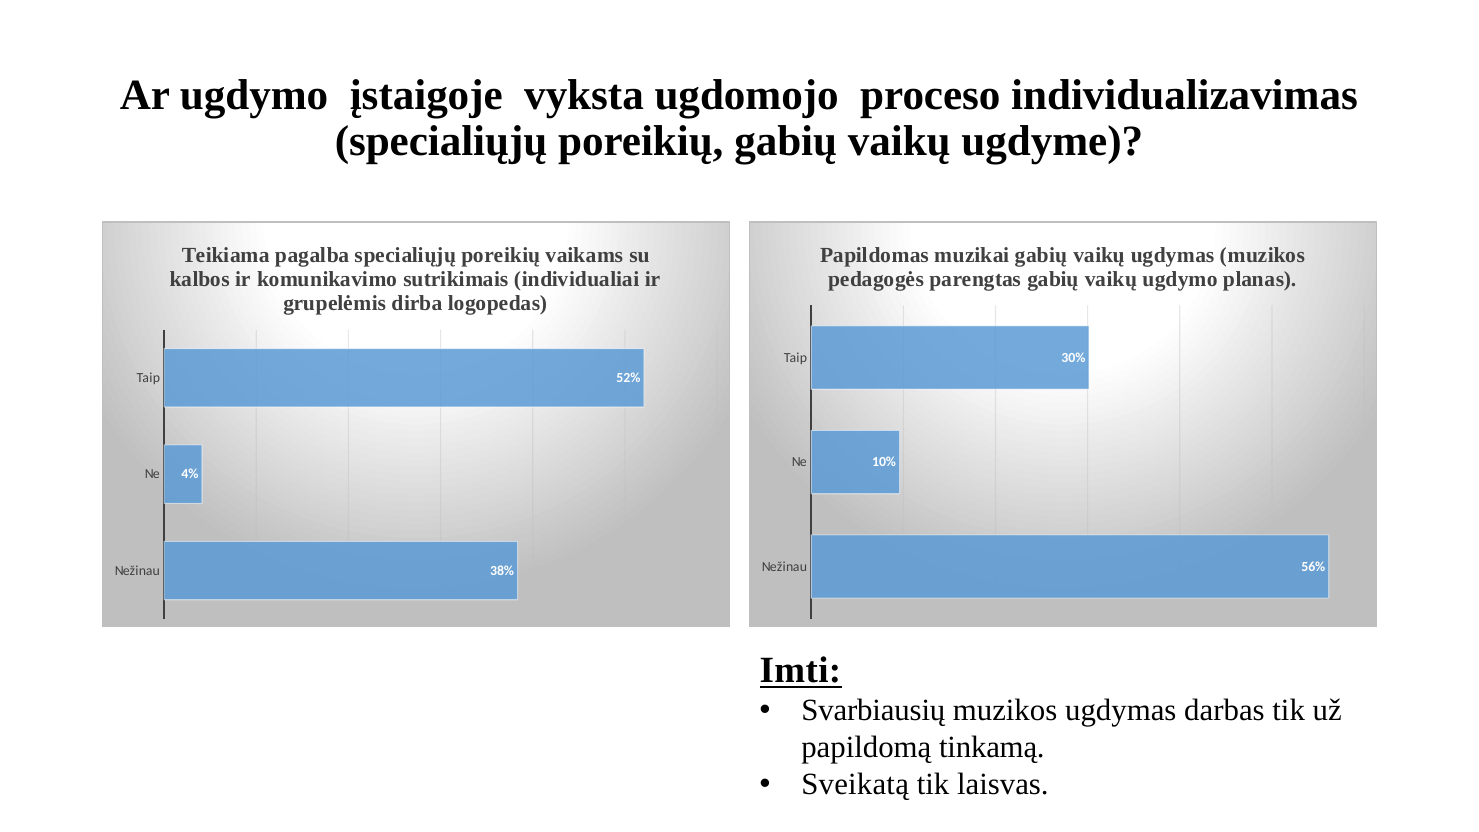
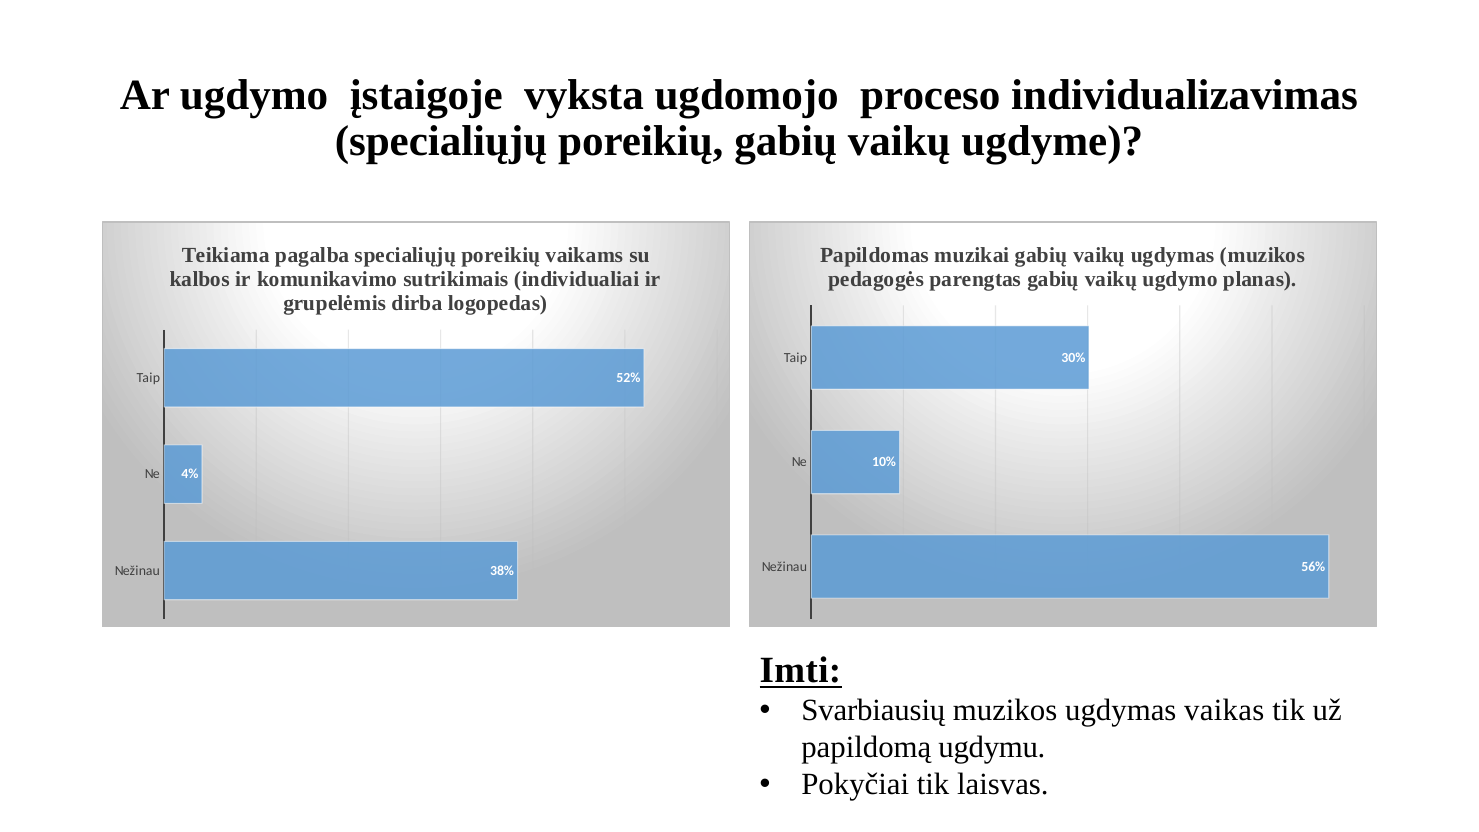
darbas: darbas -> vaikas (1224, 711)
tinkamą: tinkamą -> ugdymu (992, 748)
Sveikatą: Sveikatą -> Pokyčiai (855, 785)
